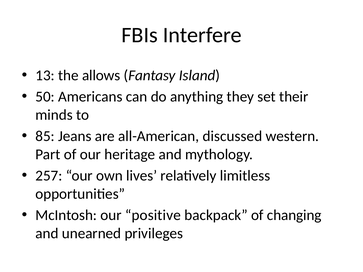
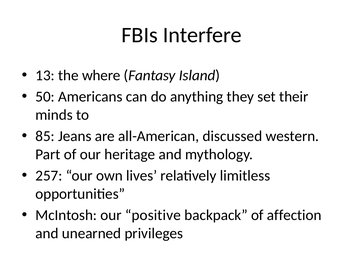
allows: allows -> where (101, 75)
changing: changing -> affection (294, 215)
